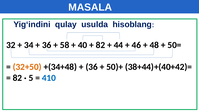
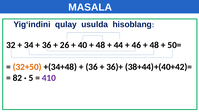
58: 58 -> 26 (65, 45)
82: 82 -> 48 (100, 45)
50)+: 50)+ -> 36)+ (115, 67)
410 colour: blue -> purple (49, 78)
